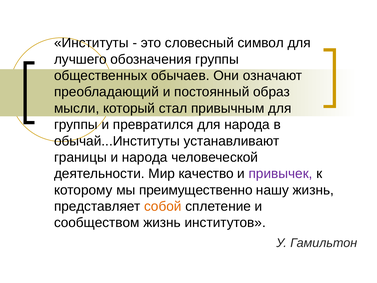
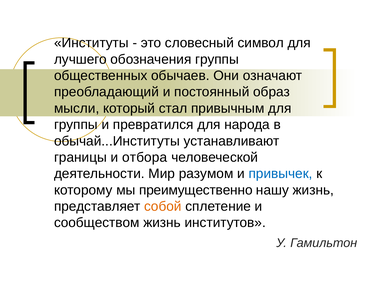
и народа: народа -> отбора (145, 157)
качество: качество -> разумом (206, 174)
привычек colour: purple -> blue (281, 174)
